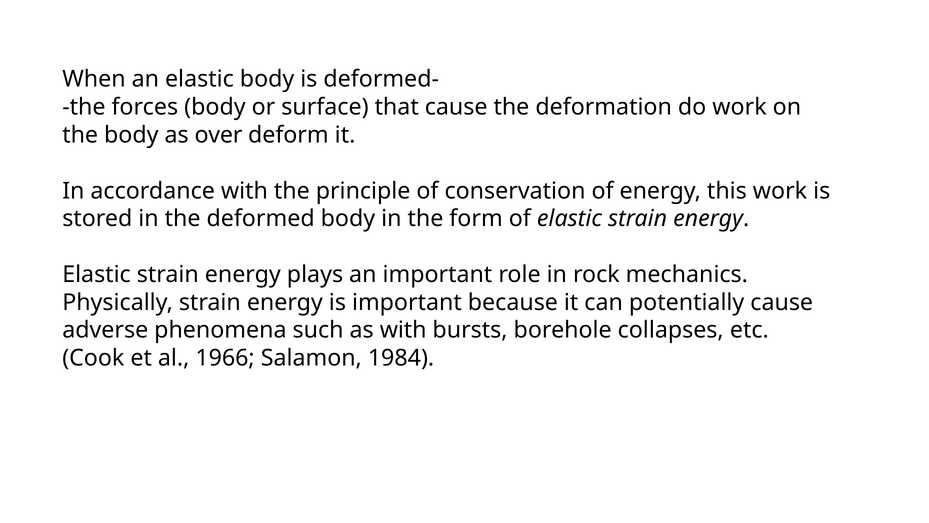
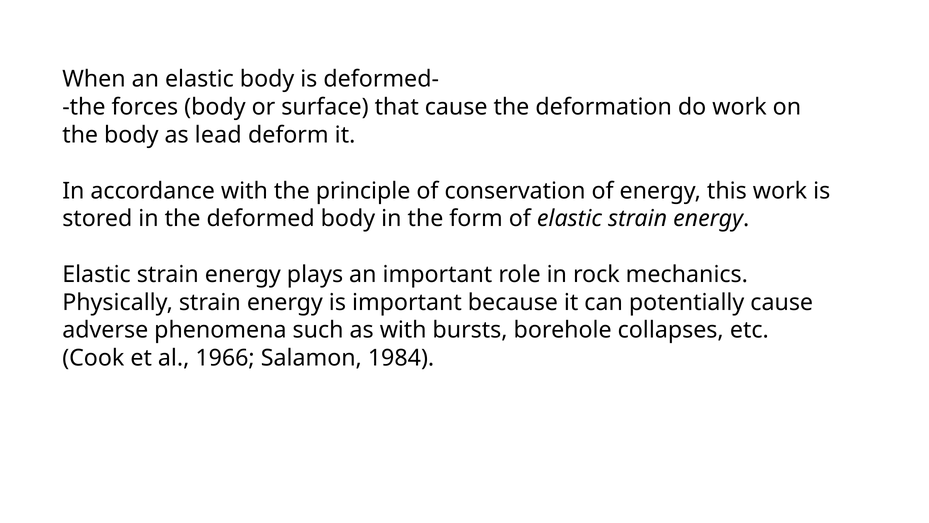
over: over -> lead (218, 135)
